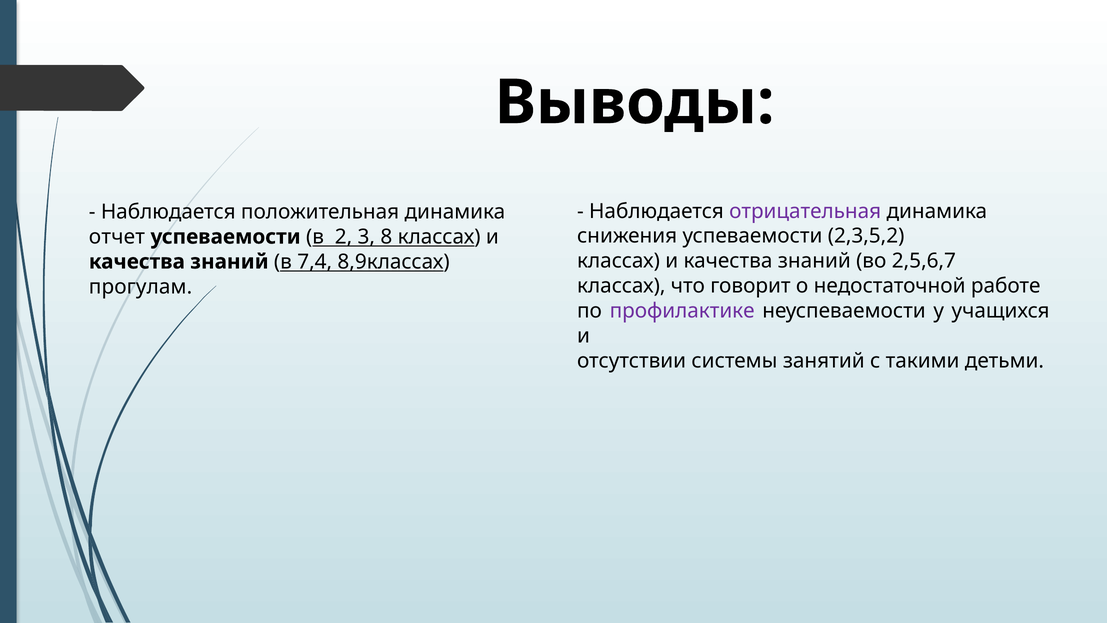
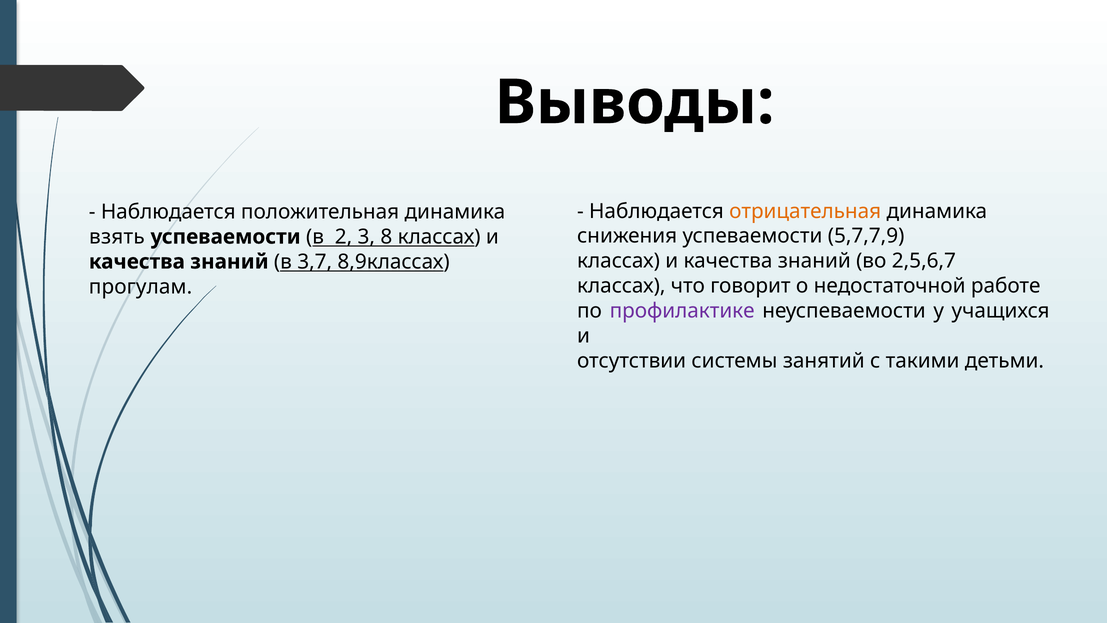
отрицательная colour: purple -> orange (805, 211)
2,3,5,2: 2,3,5,2 -> 5,7,7,9 (866, 236)
отчет: отчет -> взять (117, 237)
7,4: 7,4 -> 3,7 (315, 262)
